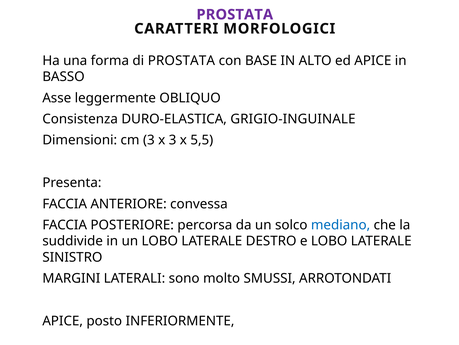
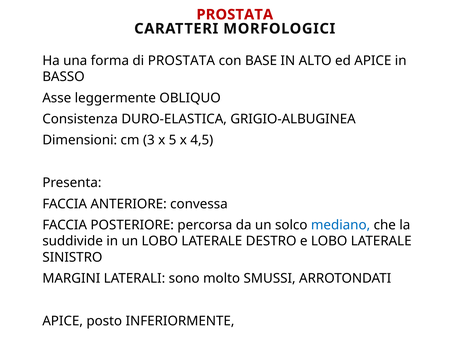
PROSTATA colour: purple -> red (235, 15)
GRIGIO-INGUINALE: GRIGIO-INGUINALE -> GRIGIO-ALBUGINEA (293, 119)
x 3: 3 -> 5 (173, 140)
5,5: 5,5 -> 4,5 (202, 140)
